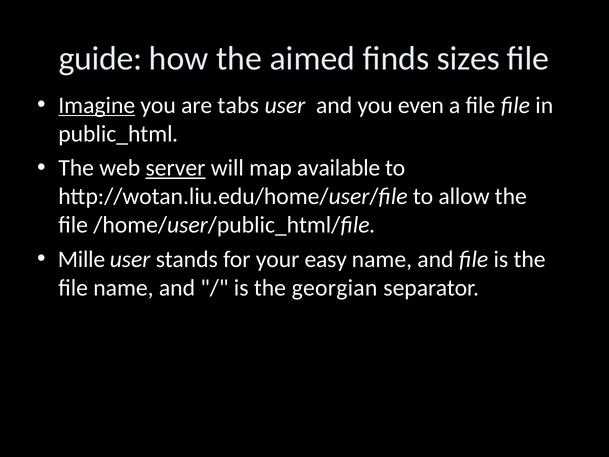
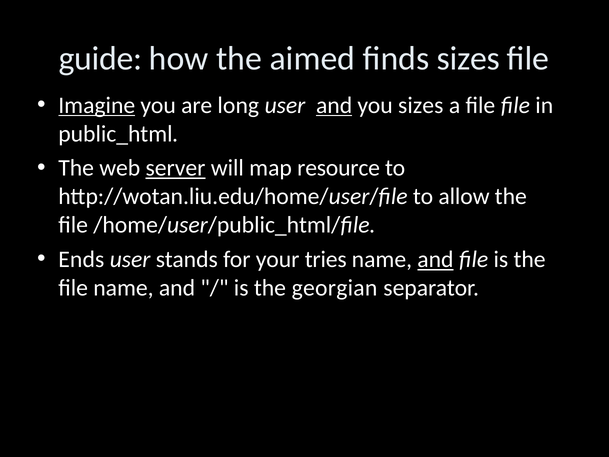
tabs: tabs -> long (238, 105)
and underline: none -> present (334, 105)
you even: even -> sizes (421, 105)
available: available -> resource (339, 168)
Mille: Mille -> Ends (81, 259)
easy: easy -> tries (326, 259)
and underline: none -> present (435, 259)
